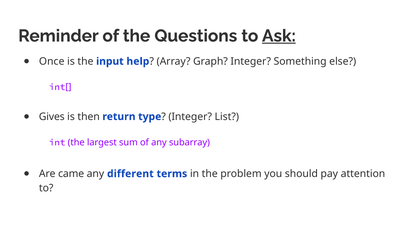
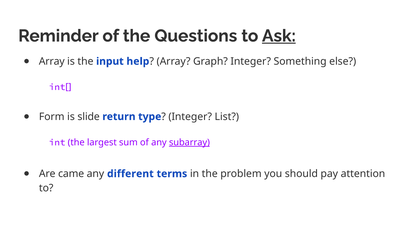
Once: Once -> Array (52, 61)
Gives: Gives -> Form (52, 117)
then: then -> slide (89, 117)
subarray underline: none -> present (189, 142)
